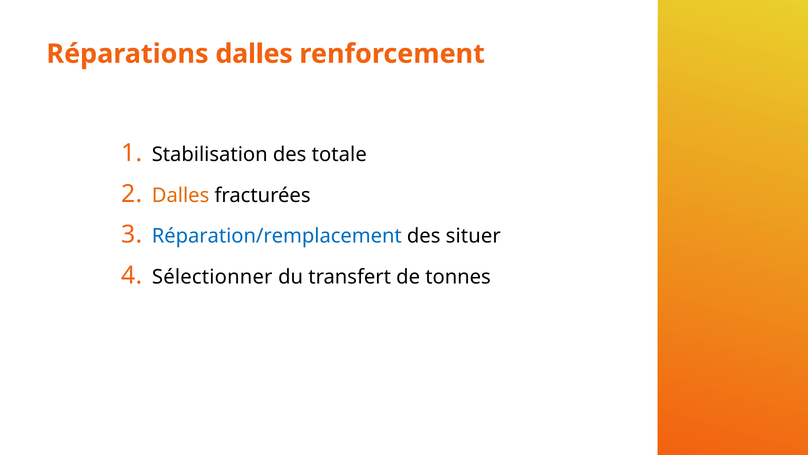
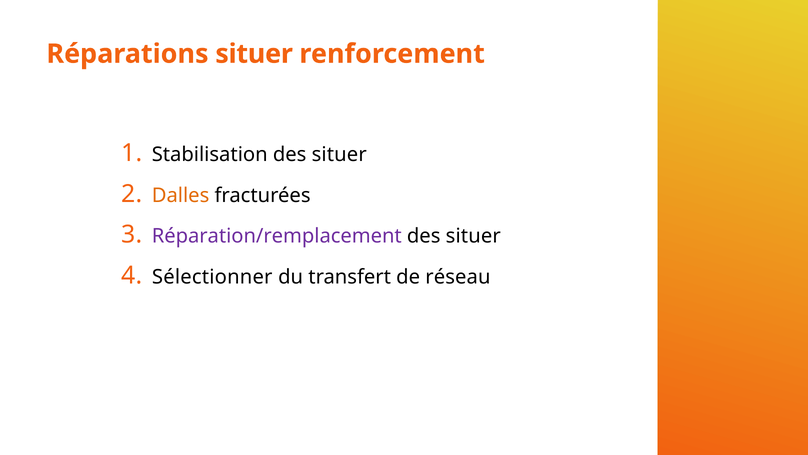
Réparations dalles: dalles -> situer (254, 54)
Stabilisation des totale: totale -> situer (339, 155)
Réparation/remplacement colour: blue -> purple (277, 236)
tonnes: tonnes -> réseau (458, 277)
